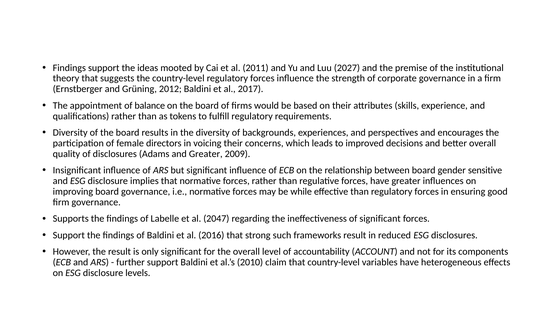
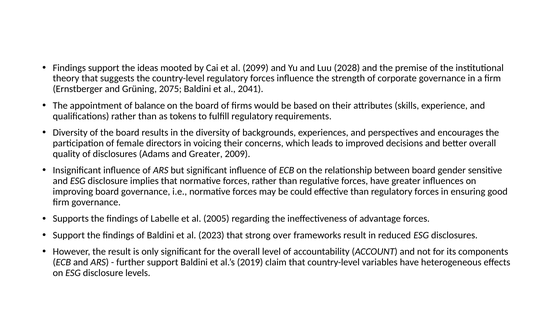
2011: 2011 -> 2099 (256, 68)
2027: 2027 -> 2028 (347, 68)
2012: 2012 -> 2075 (170, 89)
2017: 2017 -> 2041 (251, 89)
while: while -> could (301, 191)
2047: 2047 -> 2005 (216, 219)
of significant: significant -> advantage (380, 219)
2016: 2016 -> 2023 (211, 235)
such: such -> over (282, 235)
2010: 2010 -> 2019 (250, 262)
